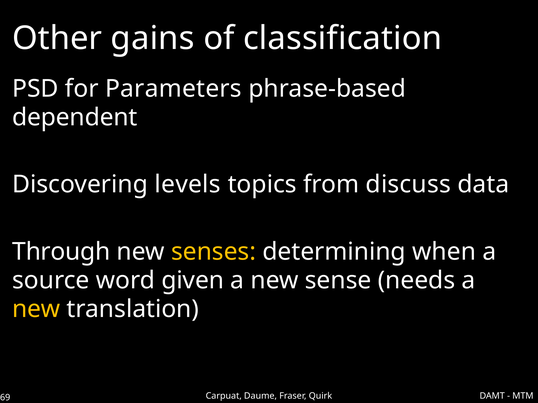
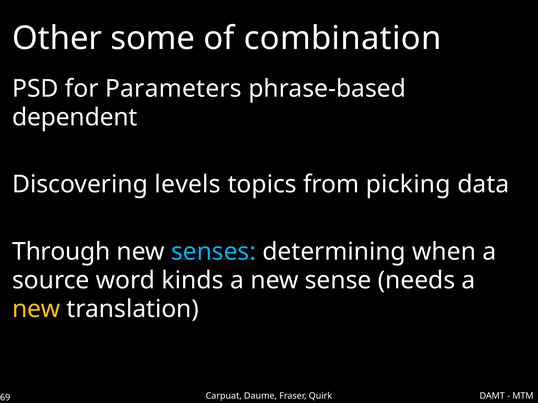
gains: gains -> some (153, 39)
classification: classification -> combination (343, 39)
discuss: discuss -> picking (408, 185)
senses colour: yellow -> light blue (214, 252)
given: given -> kinds (193, 281)
